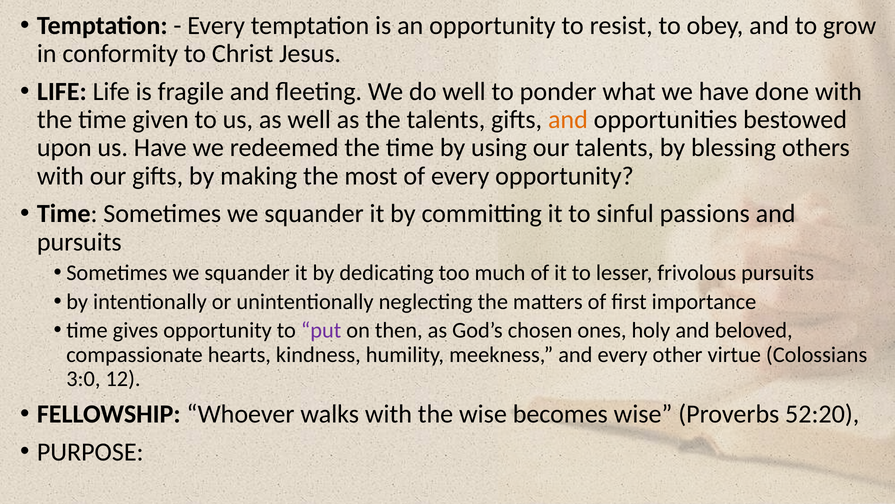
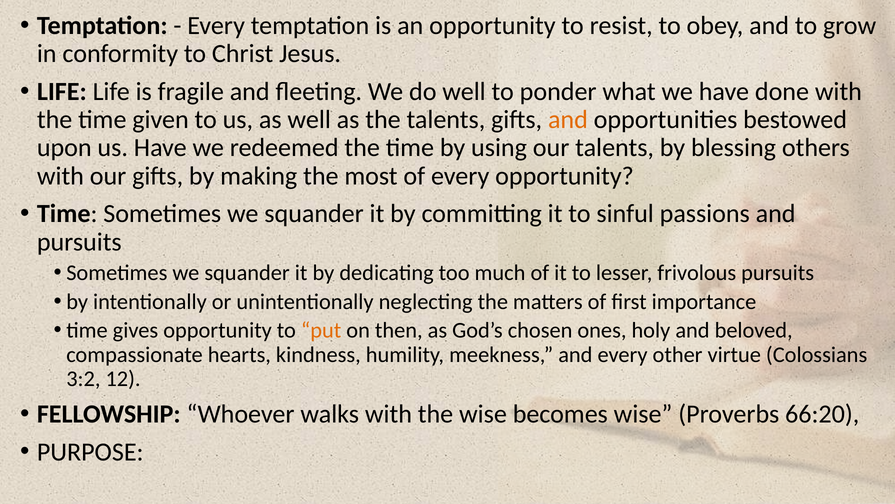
put colour: purple -> orange (321, 330)
3:0: 3:0 -> 3:2 (83, 378)
52:20: 52:20 -> 66:20 (822, 414)
